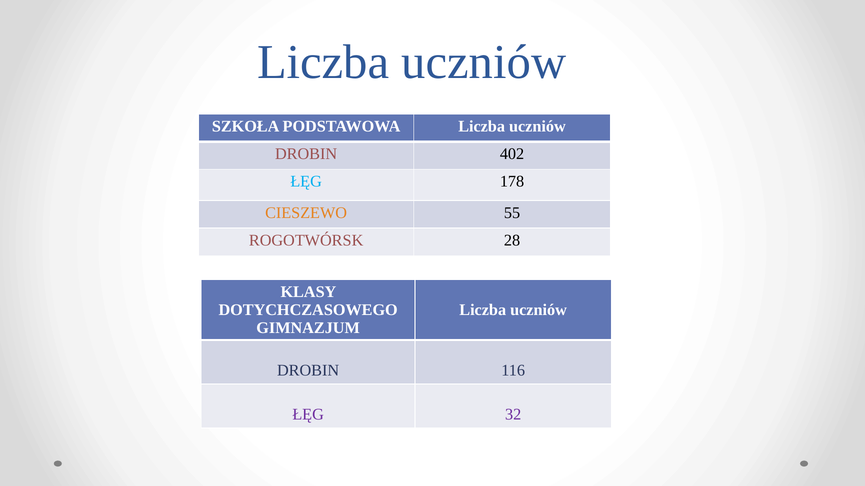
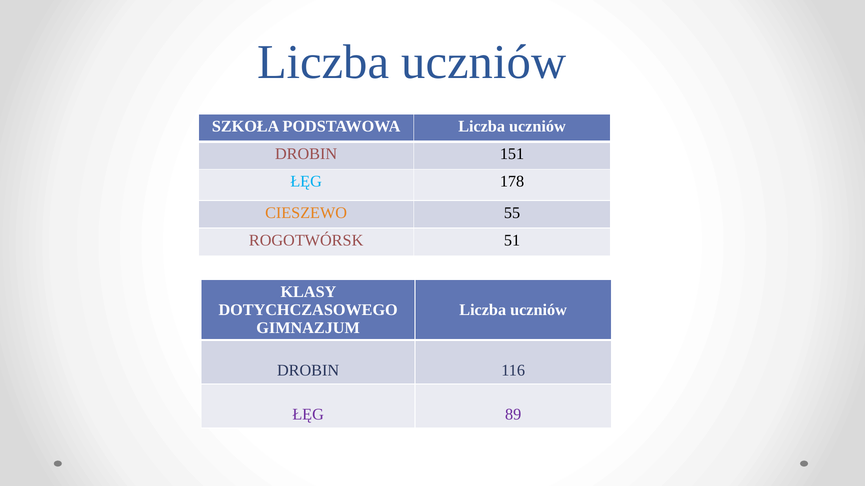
402: 402 -> 151 (512, 154)
28: 28 -> 51 (512, 241)
32: 32 -> 89 (513, 415)
